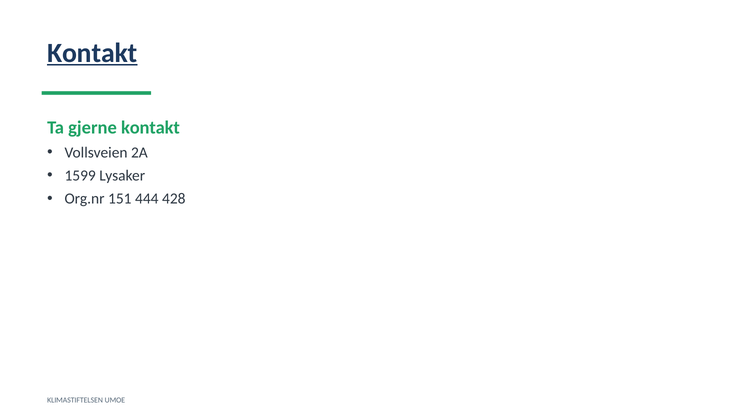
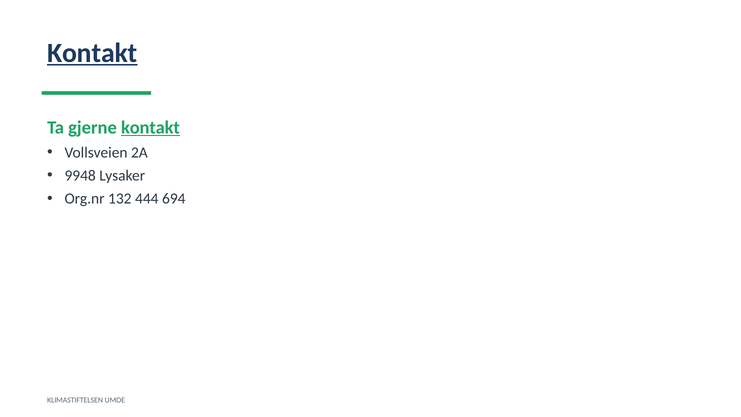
kontakt underline: none -> present (150, 128)
1599: 1599 -> 9948 (80, 176)
151: 151 -> 132 (120, 199)
428: 428 -> 694 (174, 199)
